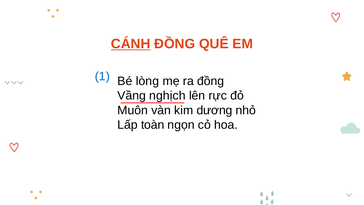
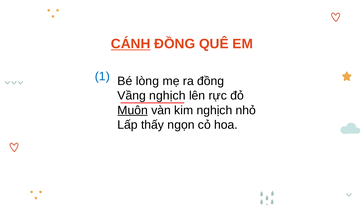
Muôn underline: none -> present (133, 110)
kim dương: dương -> nghịch (214, 110)
toàn: toàn -> thấy (153, 125)
